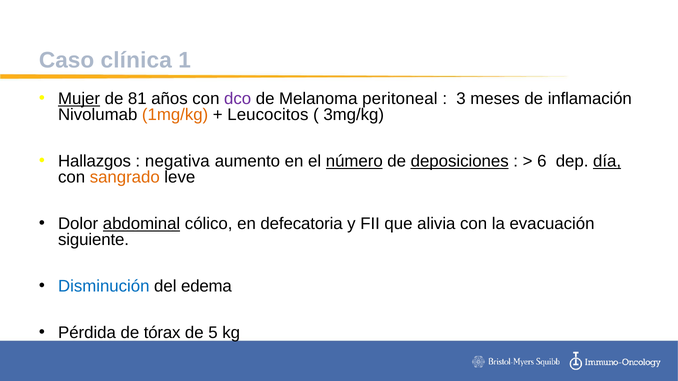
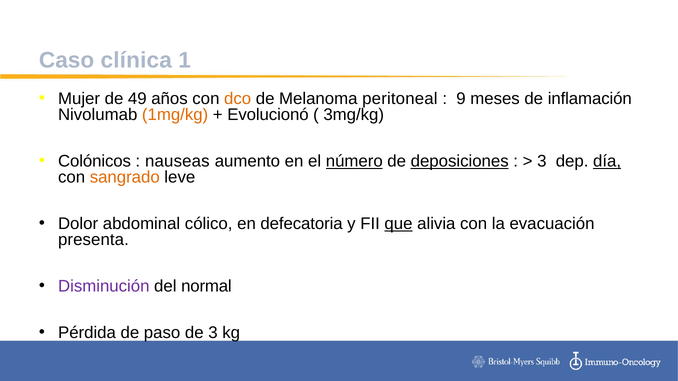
Mujer underline: present -> none (79, 99)
81: 81 -> 49 (137, 99)
dco colour: purple -> orange (238, 99)
3: 3 -> 9 (461, 99)
Leucocitos: Leucocitos -> Evolucionó (268, 115)
Hallazgos: Hallazgos -> Colónicos (95, 161)
negativa: negativa -> nauseas (177, 161)
6: 6 -> 3 (542, 161)
abdominal underline: present -> none (142, 224)
que underline: none -> present (399, 224)
siguiente: siguiente -> presenta (93, 240)
Disminución colour: blue -> purple (104, 287)
edema: edema -> normal (206, 287)
tórax: tórax -> paso (162, 333)
de 5: 5 -> 3 (213, 333)
